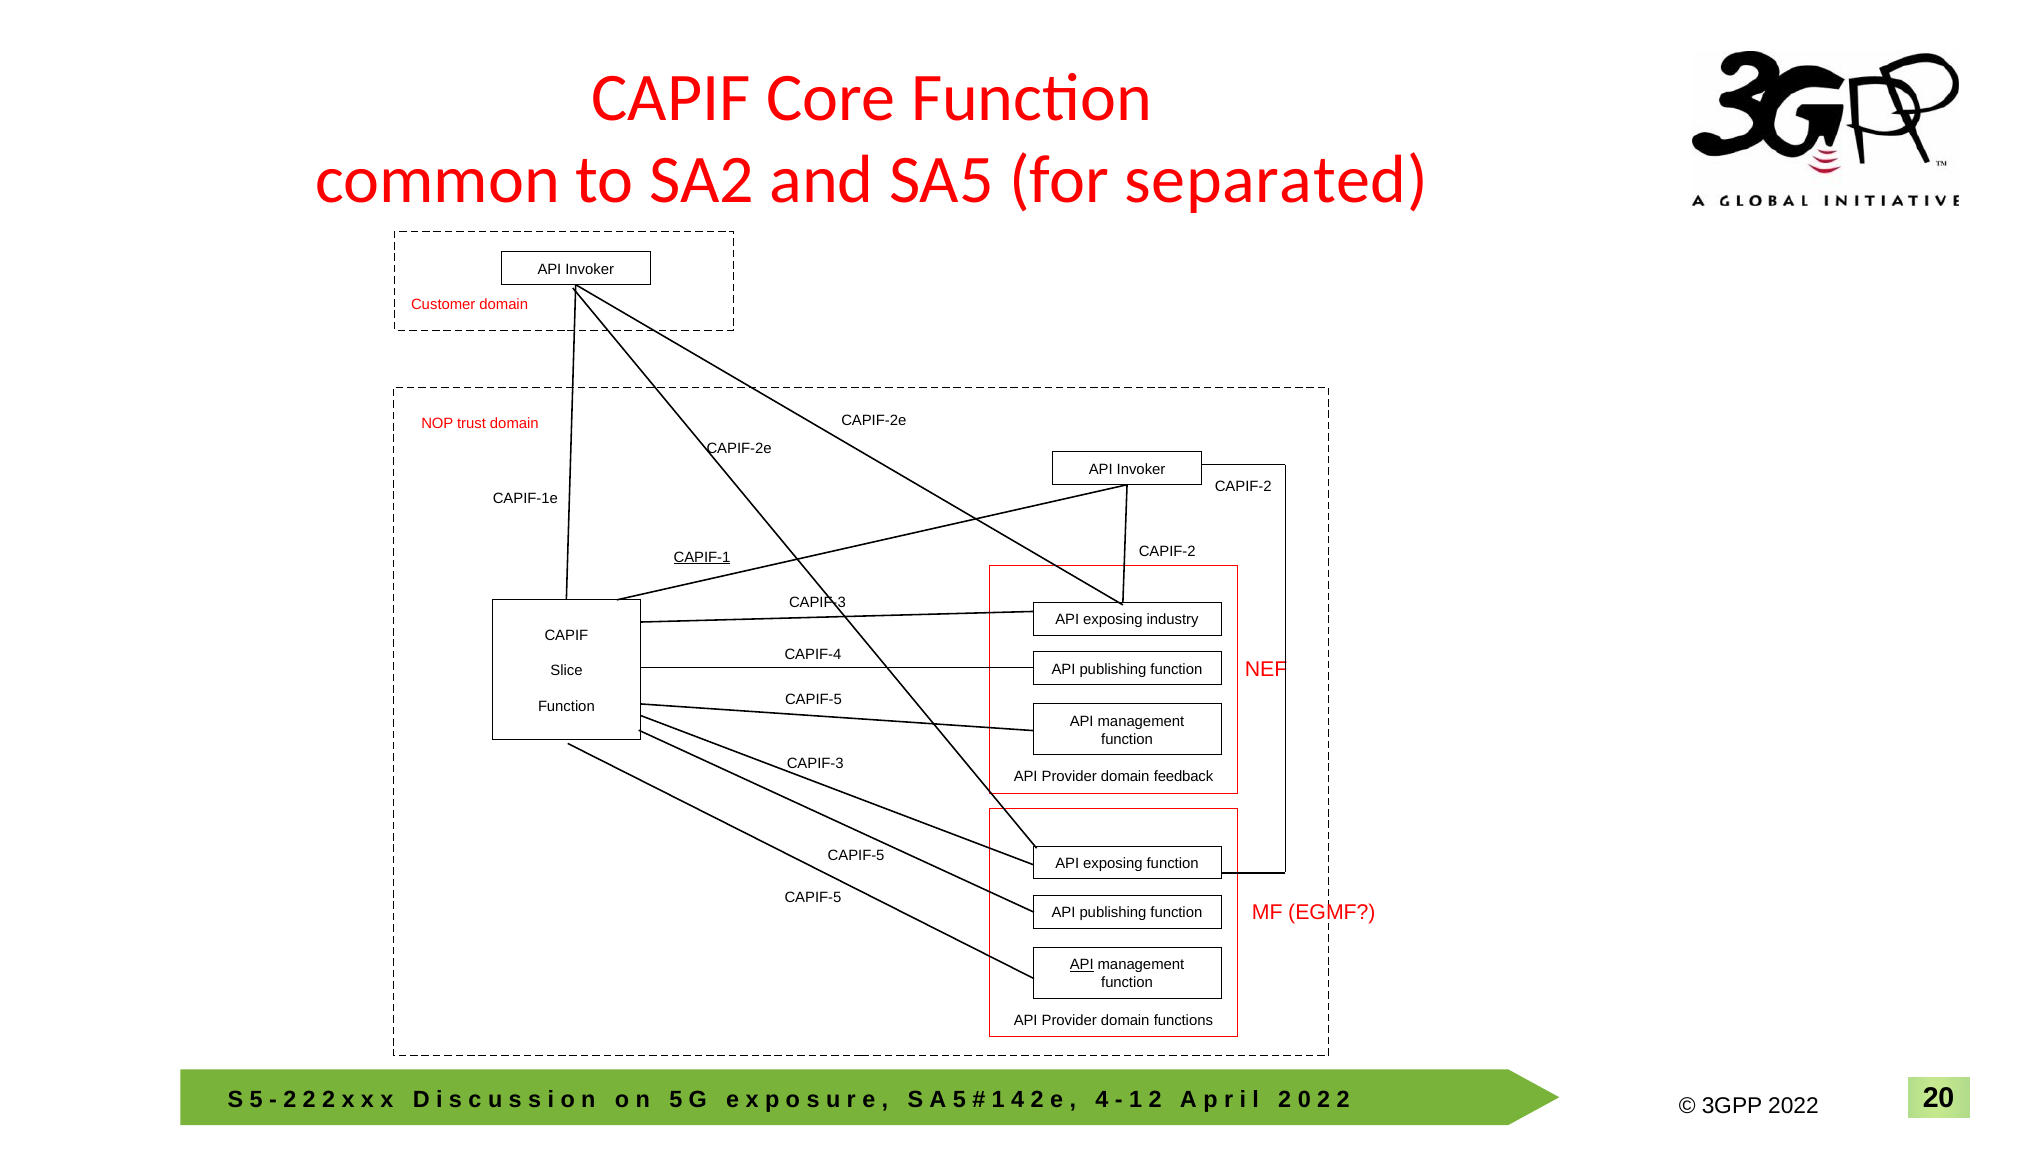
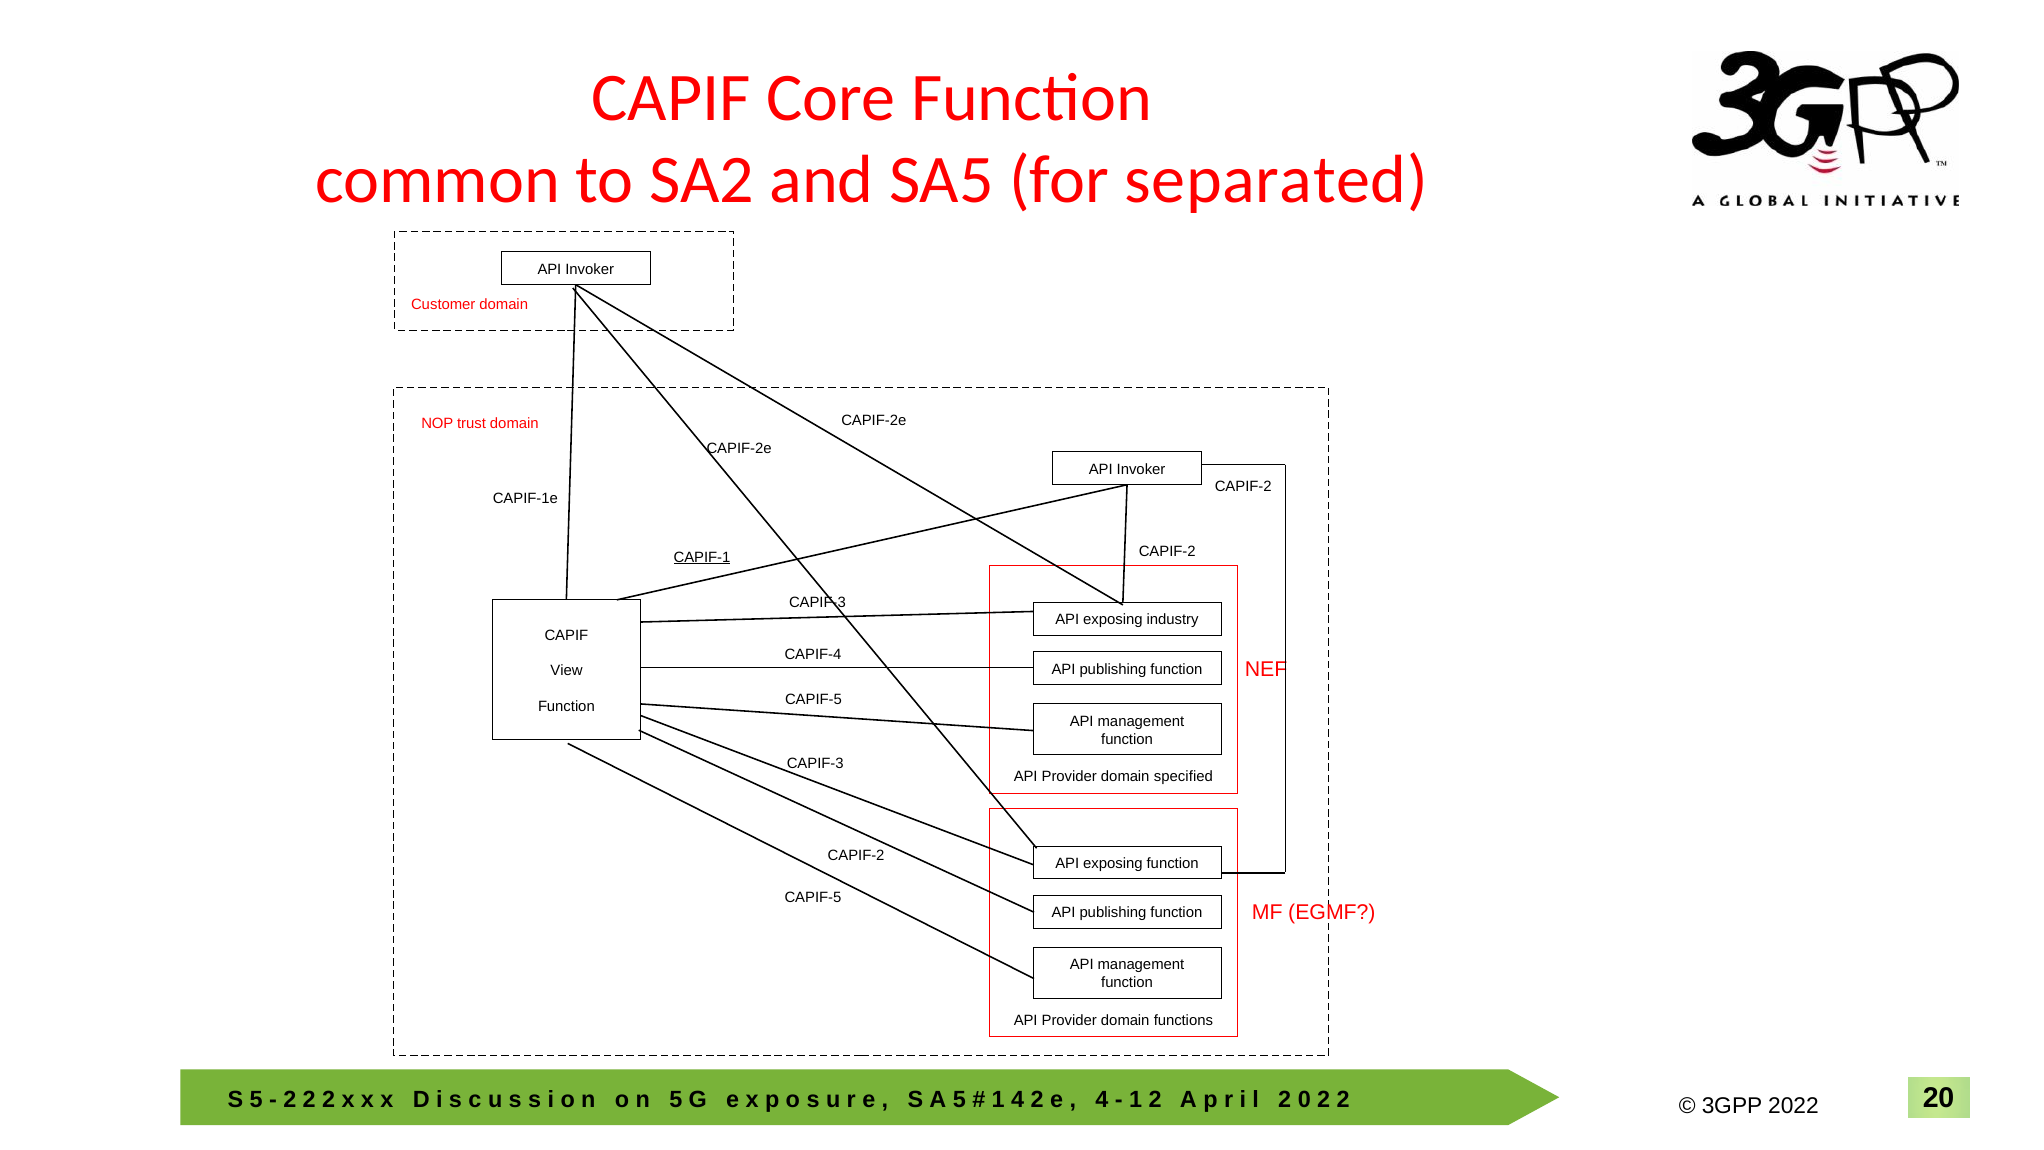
Slice: Slice -> View (566, 671)
feedback: feedback -> specified (1183, 777)
CAPIF-5: CAPIF-5 -> CAPIF-2 (856, 855)
API underline: present -> none (1082, 965)
